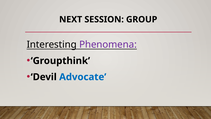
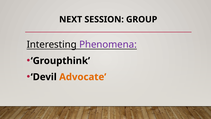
Advocate colour: blue -> orange (83, 77)
